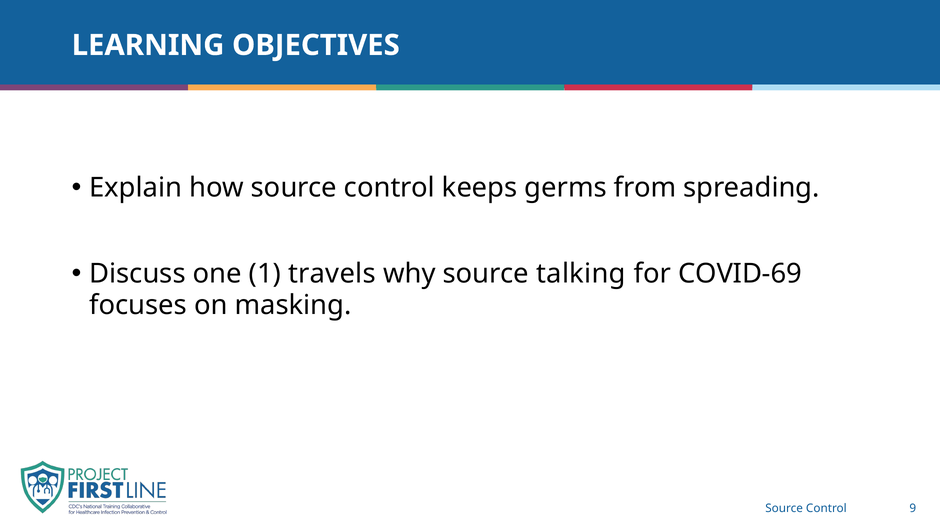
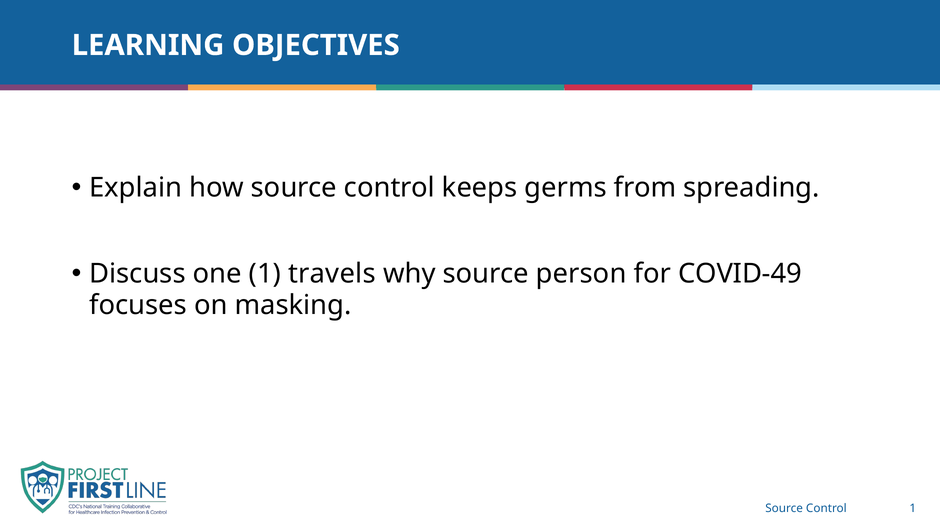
talking: talking -> person (581, 274)
COVID-69: COVID-69 -> COVID-49 (740, 274)
Control 9: 9 -> 1 (913, 508)
